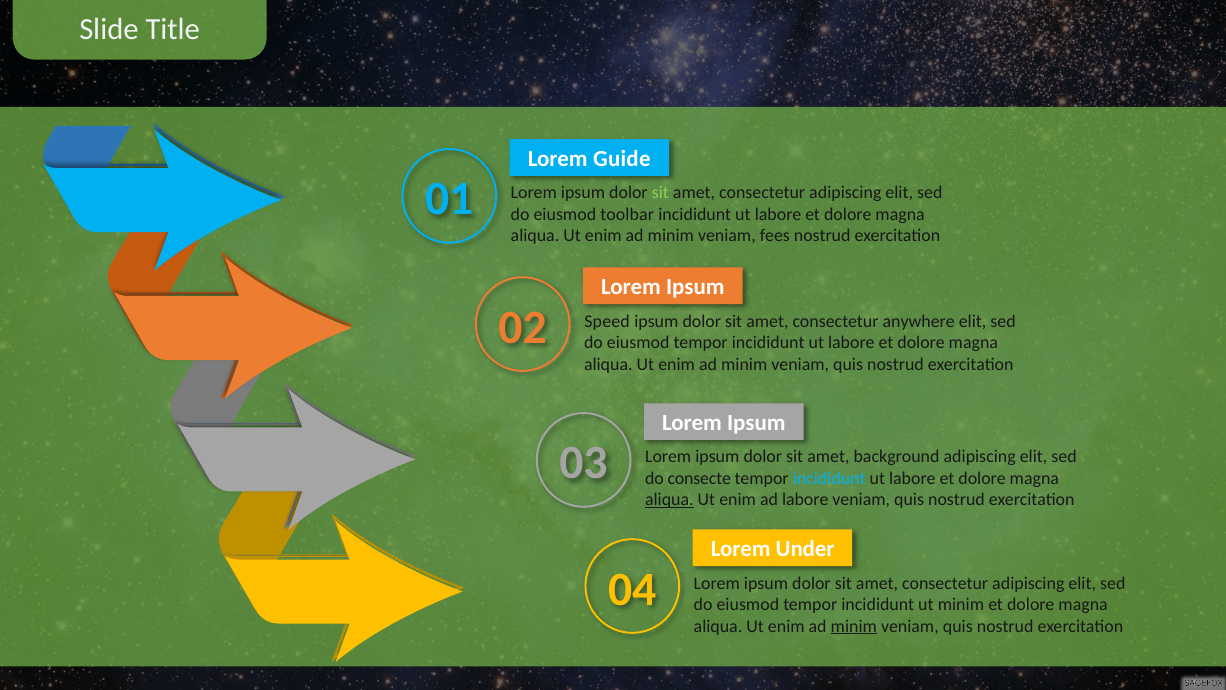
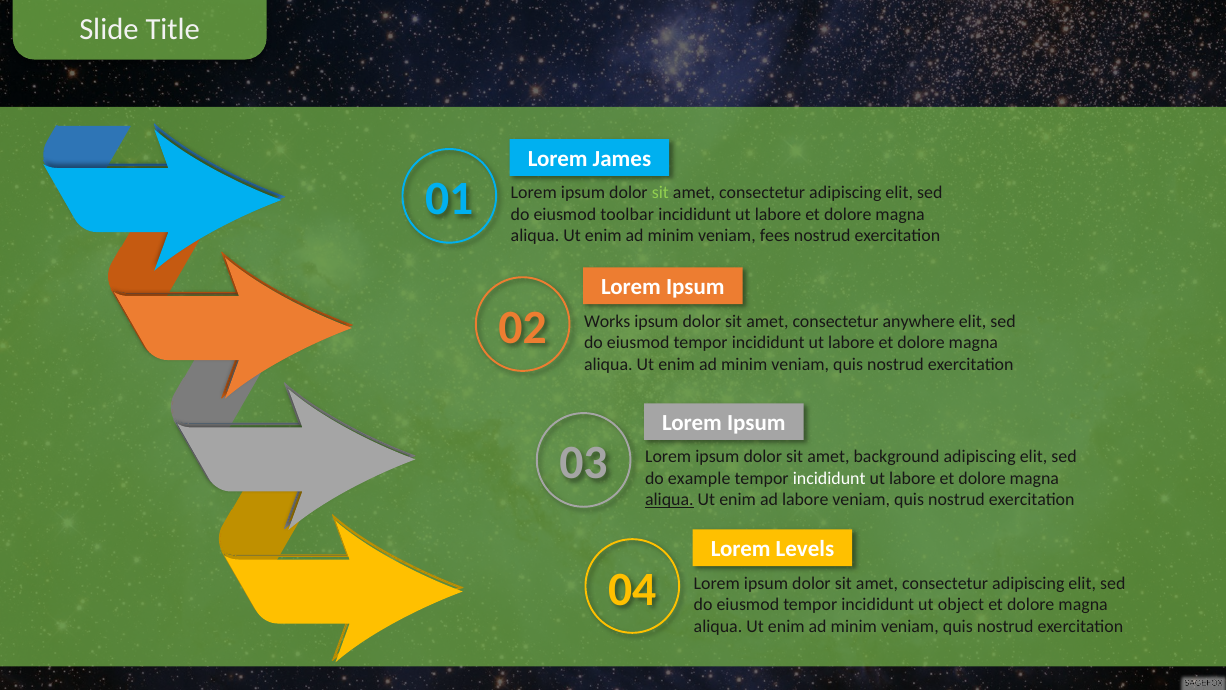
Guide: Guide -> James (622, 159)
Speed: Speed -> Works (607, 321)
consecte: consecte -> example (699, 478)
incididunt colour: light blue -> white (829, 478)
Under: Under -> Levels (805, 549)
ut minim: minim -> object (961, 604)
minim underline: present -> none (854, 626)
